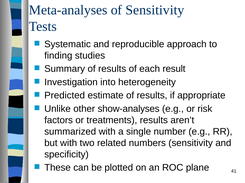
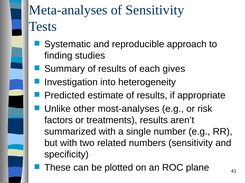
result: result -> gives (174, 69)
show-analyses: show-analyses -> most-analyses (129, 109)
